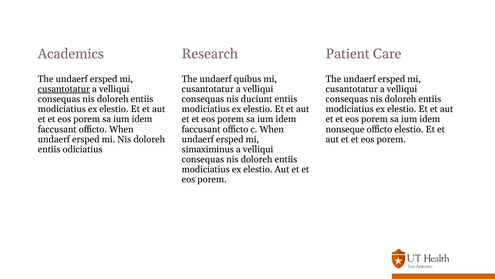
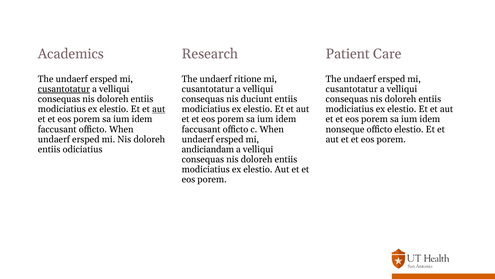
quibus: quibus -> ritione (248, 79)
aut underline: none -> present (159, 109)
simaximinus: simaximinus -> andiciandam (208, 149)
